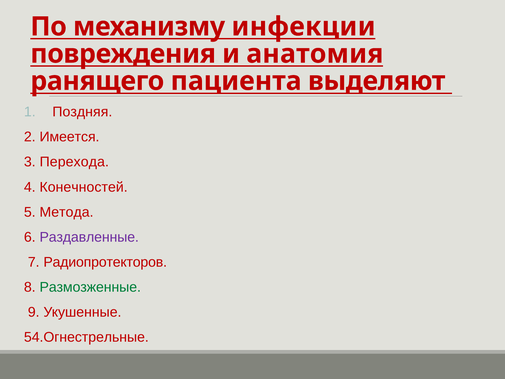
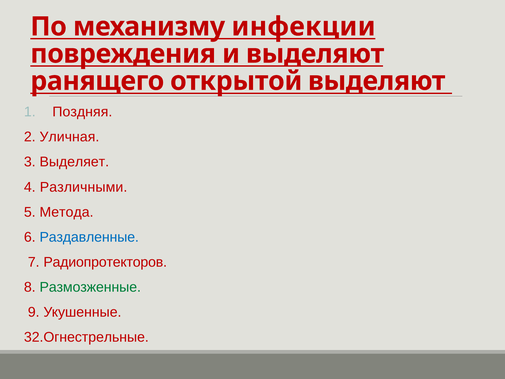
и анатомия: анатомия -> выделяют (315, 54)
пациента: пациента -> открытой (236, 81)
Имеется: Имеется -> Уличная (69, 137)
Перехода: Перехода -> Выделяет (74, 162)
Конечностей: Конечностей -> Различными (84, 187)
Раздавленные colour: purple -> blue (89, 237)
54.Огнестрельные: 54.Огнестрельные -> 32.Огнестрельные (86, 337)
